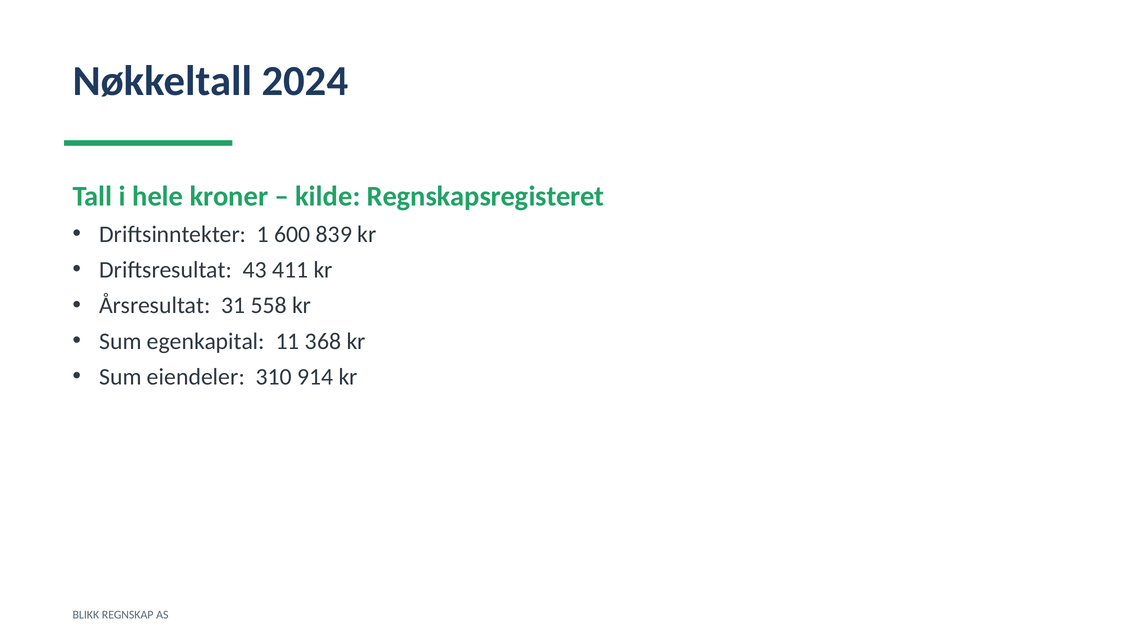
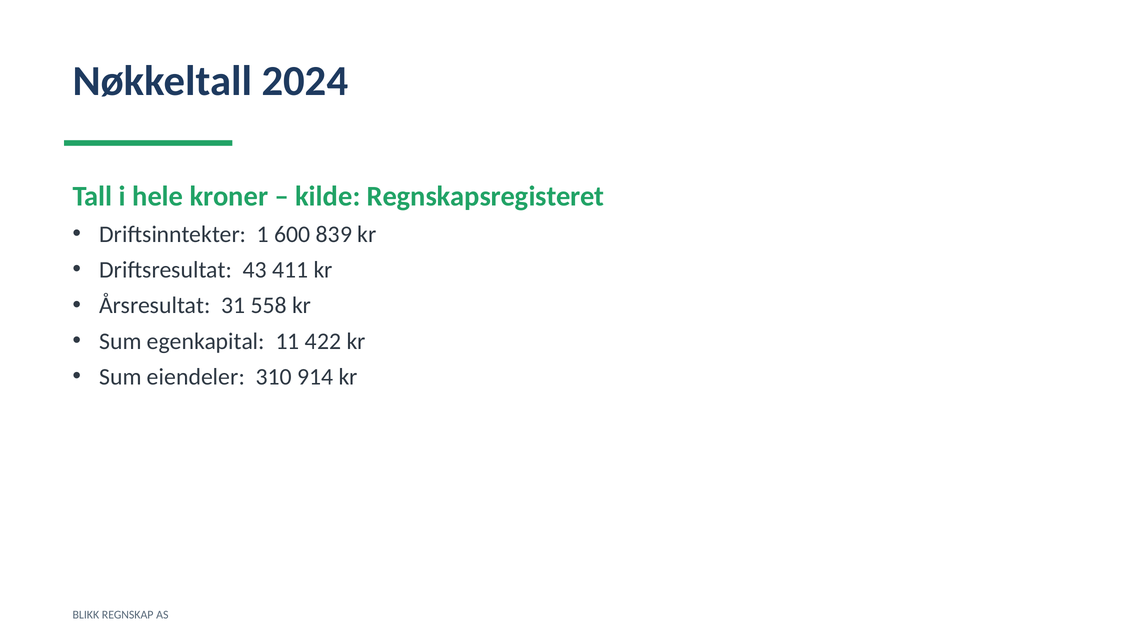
368: 368 -> 422 (323, 341)
